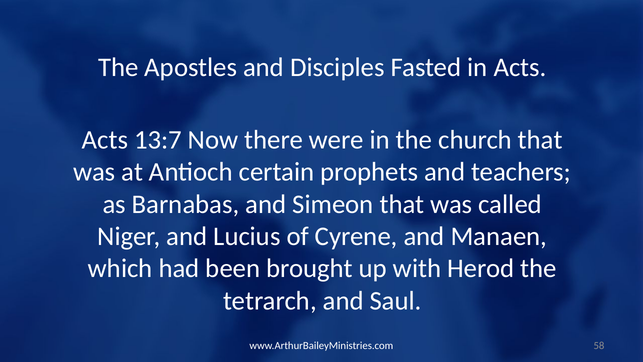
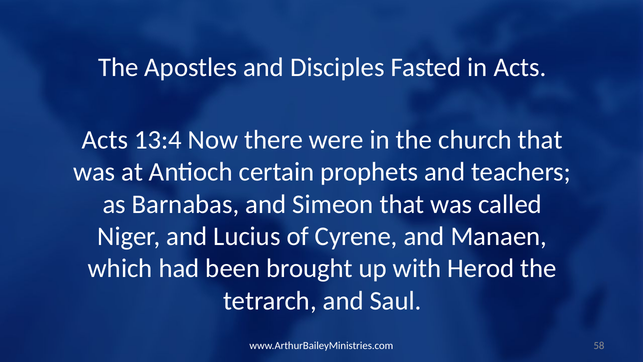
13:7: 13:7 -> 13:4 (158, 140)
